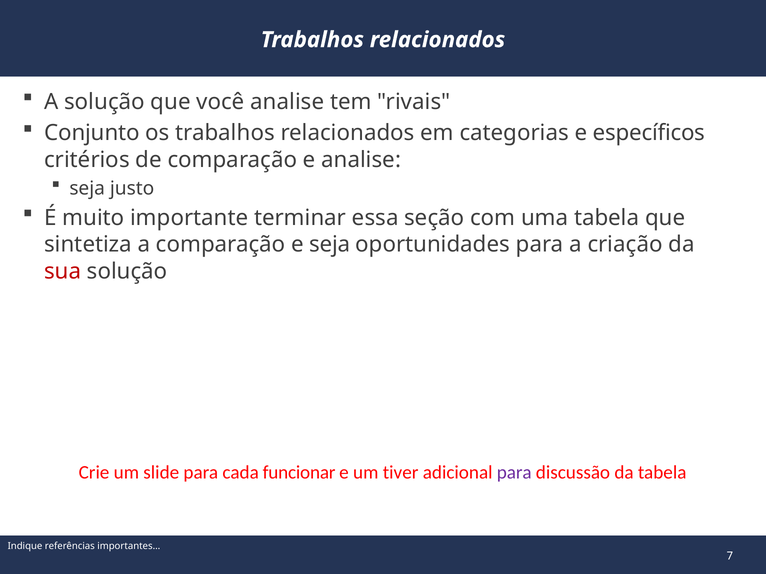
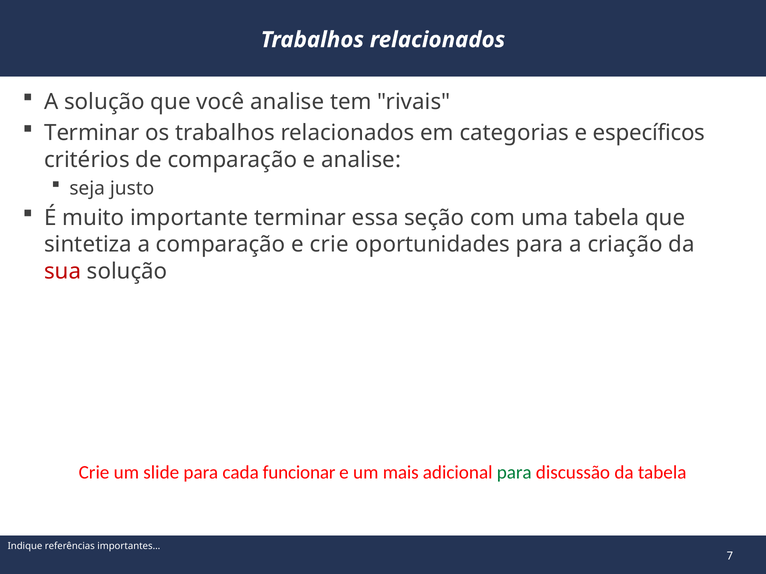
Conjunto: Conjunto -> Terminar (92, 133)
e seja: seja -> crie (329, 245)
tiver: tiver -> mais (401, 473)
para colour: purple -> green (514, 473)
